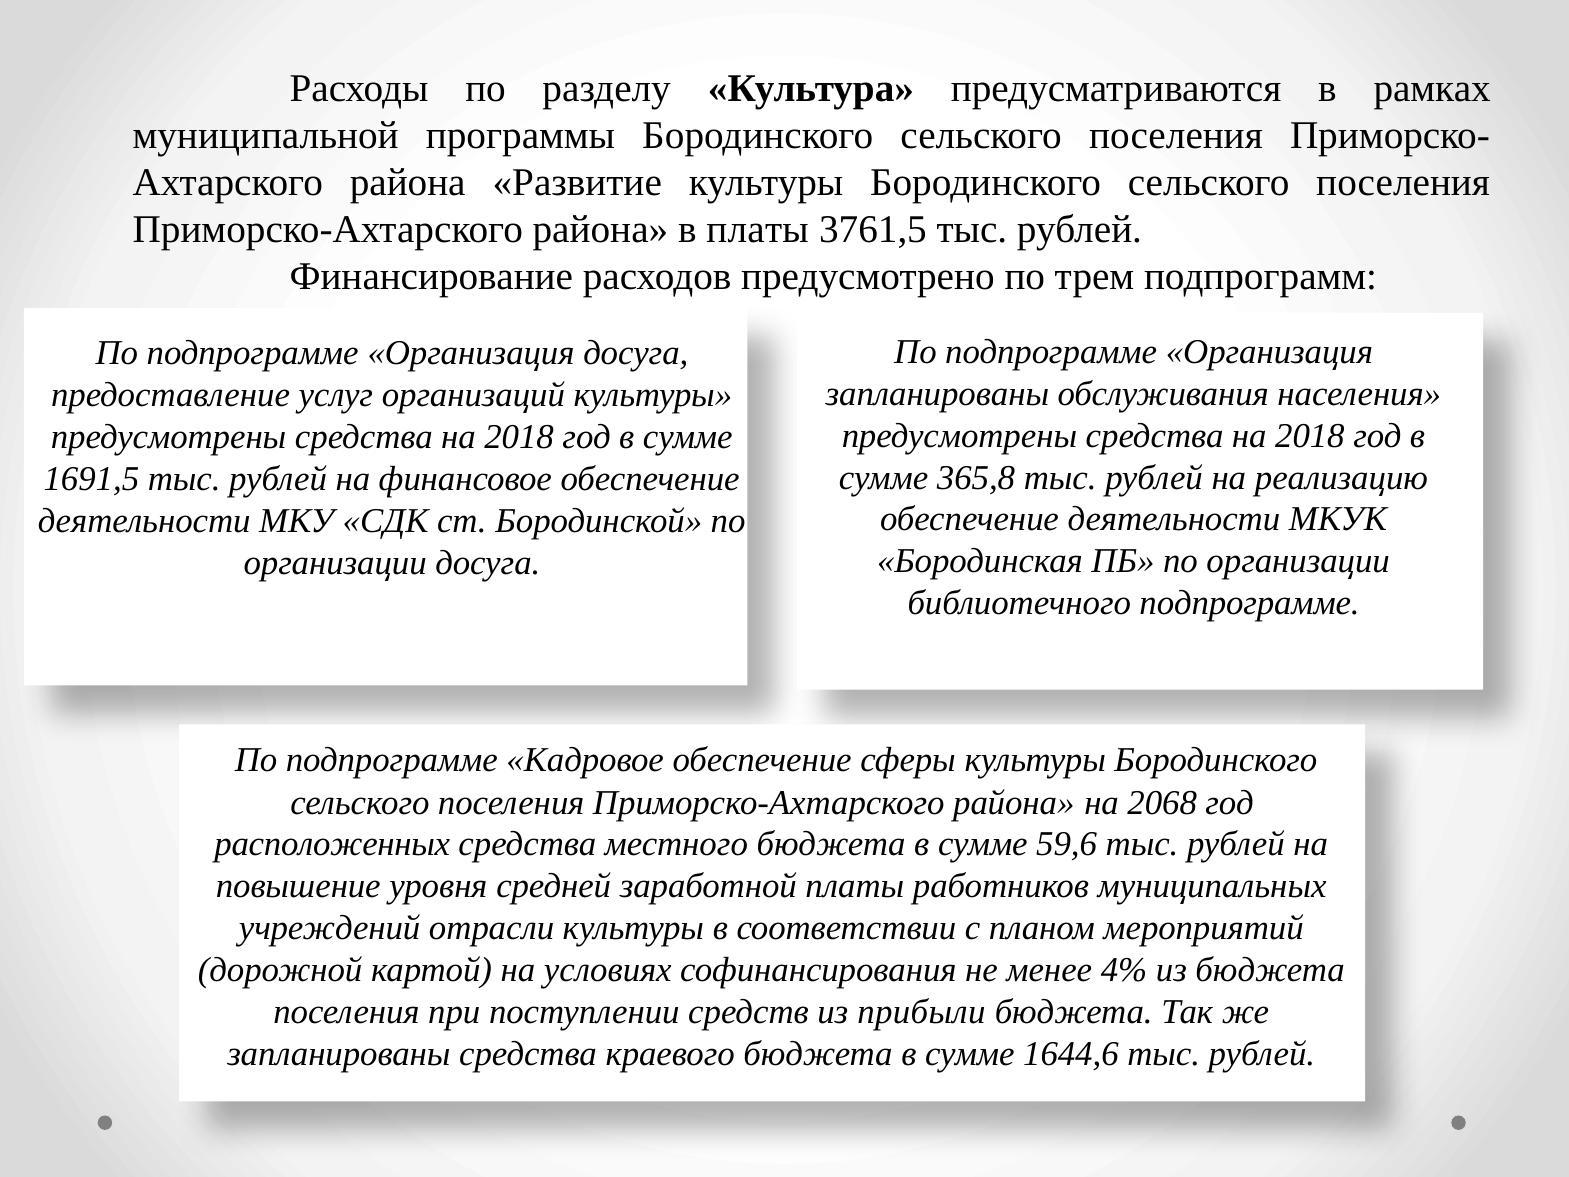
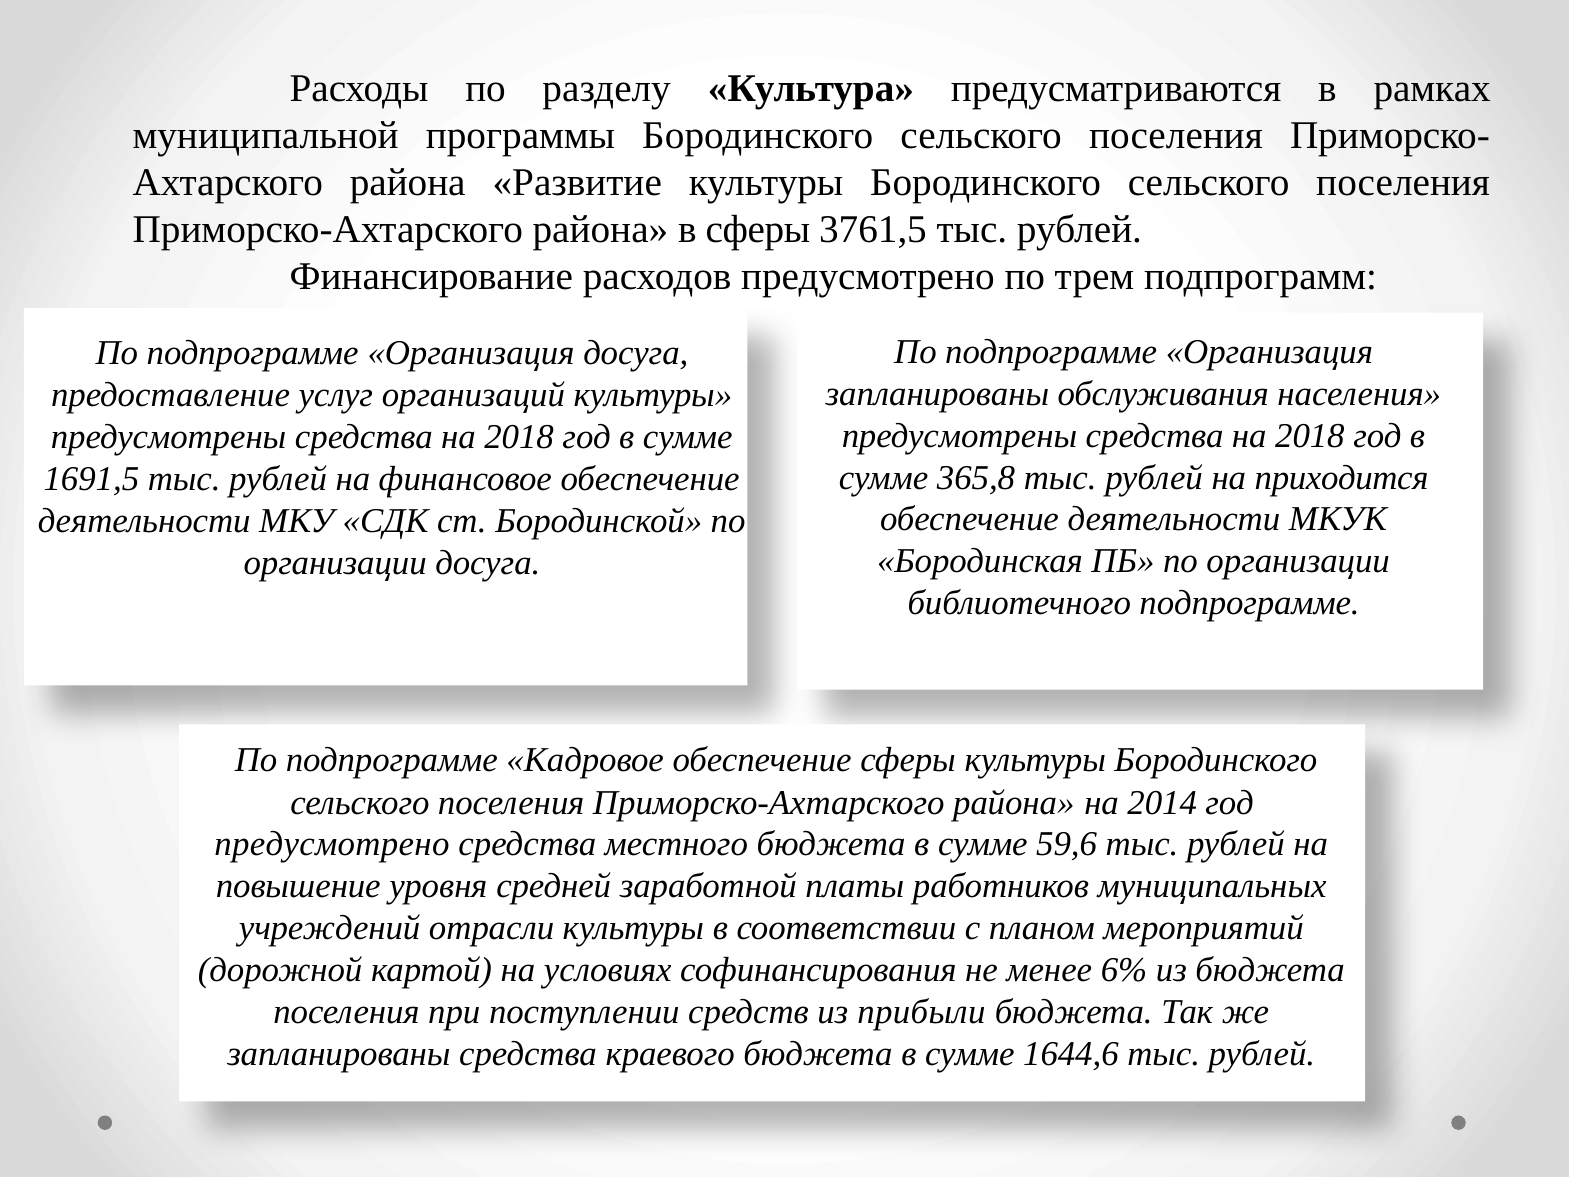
в платы: платы -> сферы (758, 230)
реализацию: реализацию -> приходится (1342, 477)
2068: 2068 -> 2014 (1162, 802)
расположенных: расположенных -> предусмотрено (332, 844)
4%: 4% -> 6% (1124, 970)
